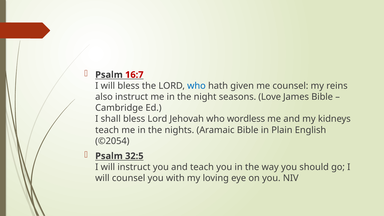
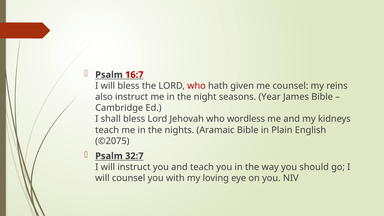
who colour: blue -> red (196, 86)
Love: Love -> Year (270, 97)
©2054: ©2054 -> ©2075 (112, 141)
32:5: 32:5 -> 32:7 (134, 156)
